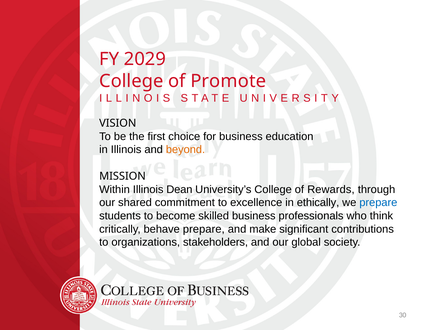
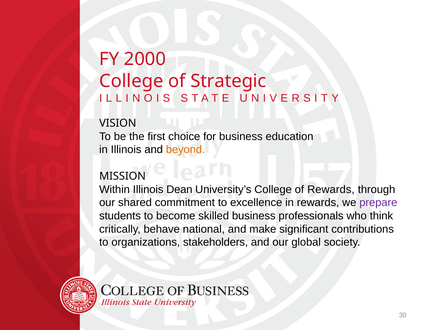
2029: 2029 -> 2000 (145, 59)
Promote: Promote -> Strategic (228, 81)
in ethically: ethically -> rewards (318, 203)
prepare colour: blue -> purple (378, 203)
behave prepare: prepare -> national (204, 230)
